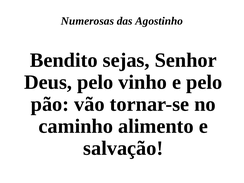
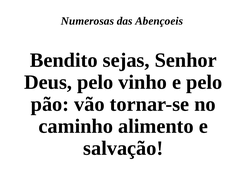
Agostinho: Agostinho -> Abençoeis (159, 21)
